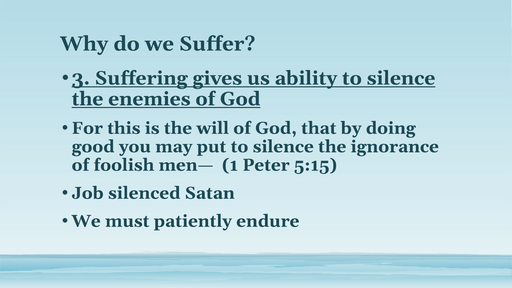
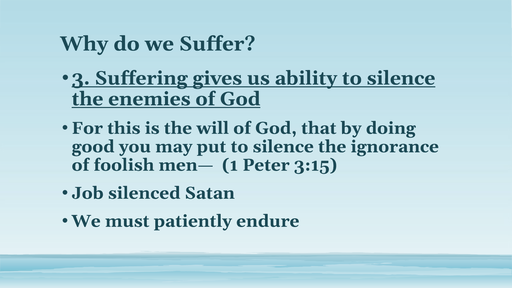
5:15: 5:15 -> 3:15 (316, 165)
